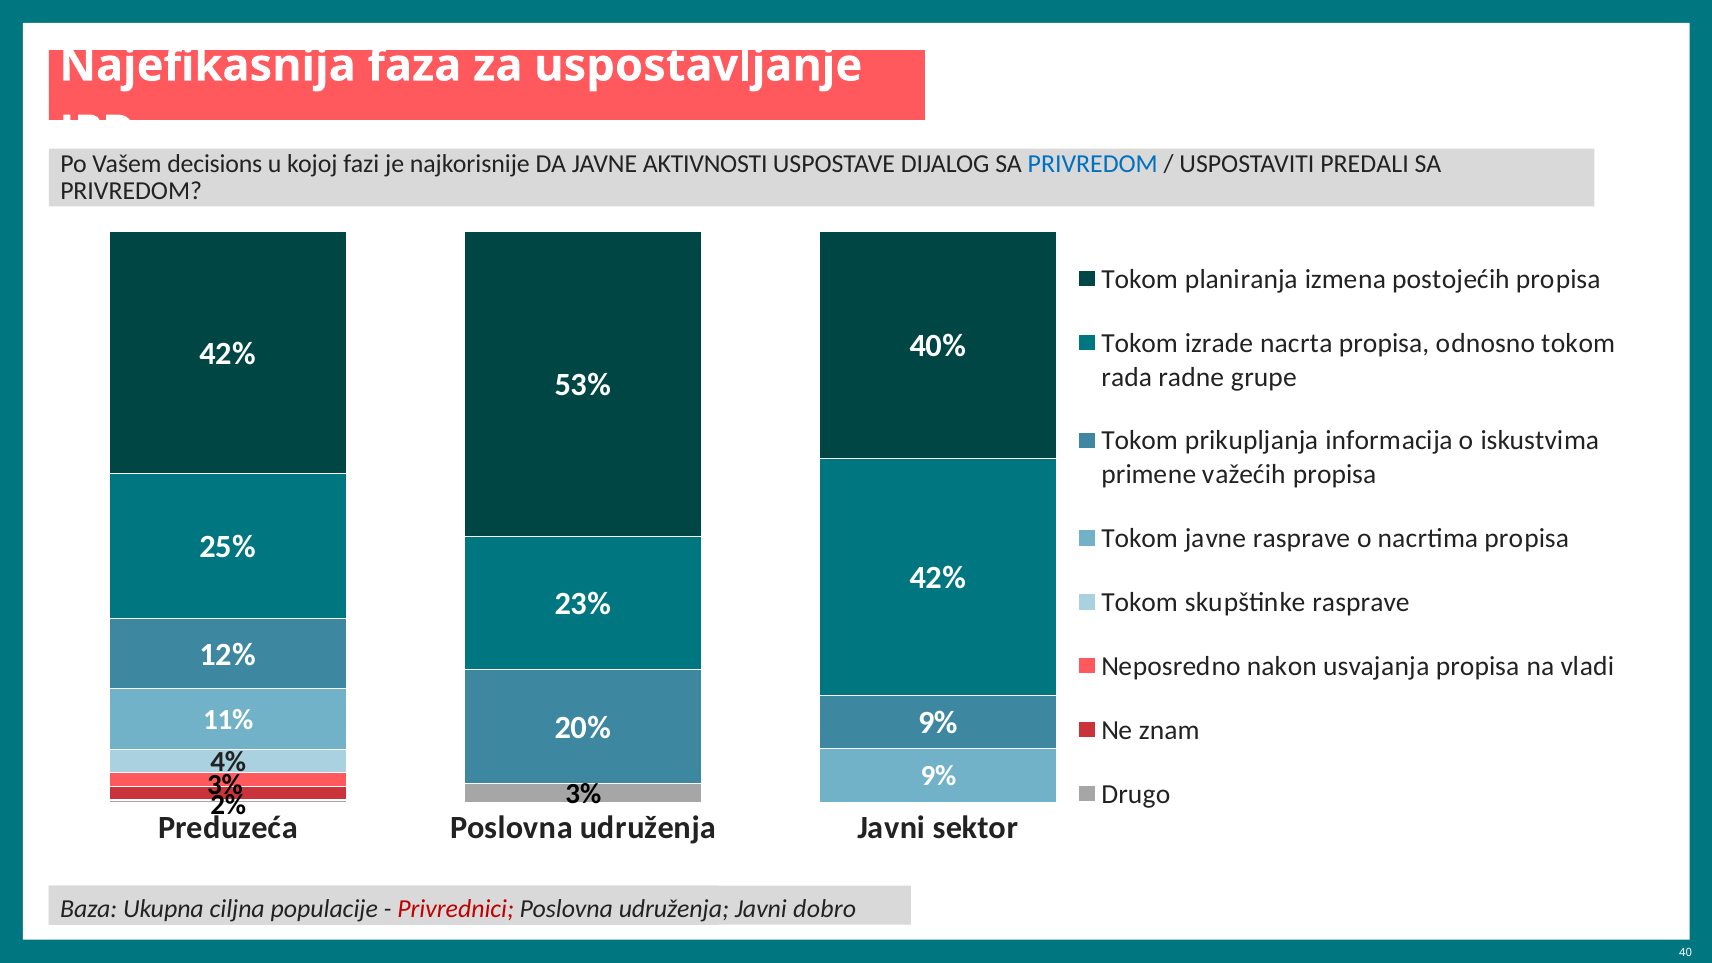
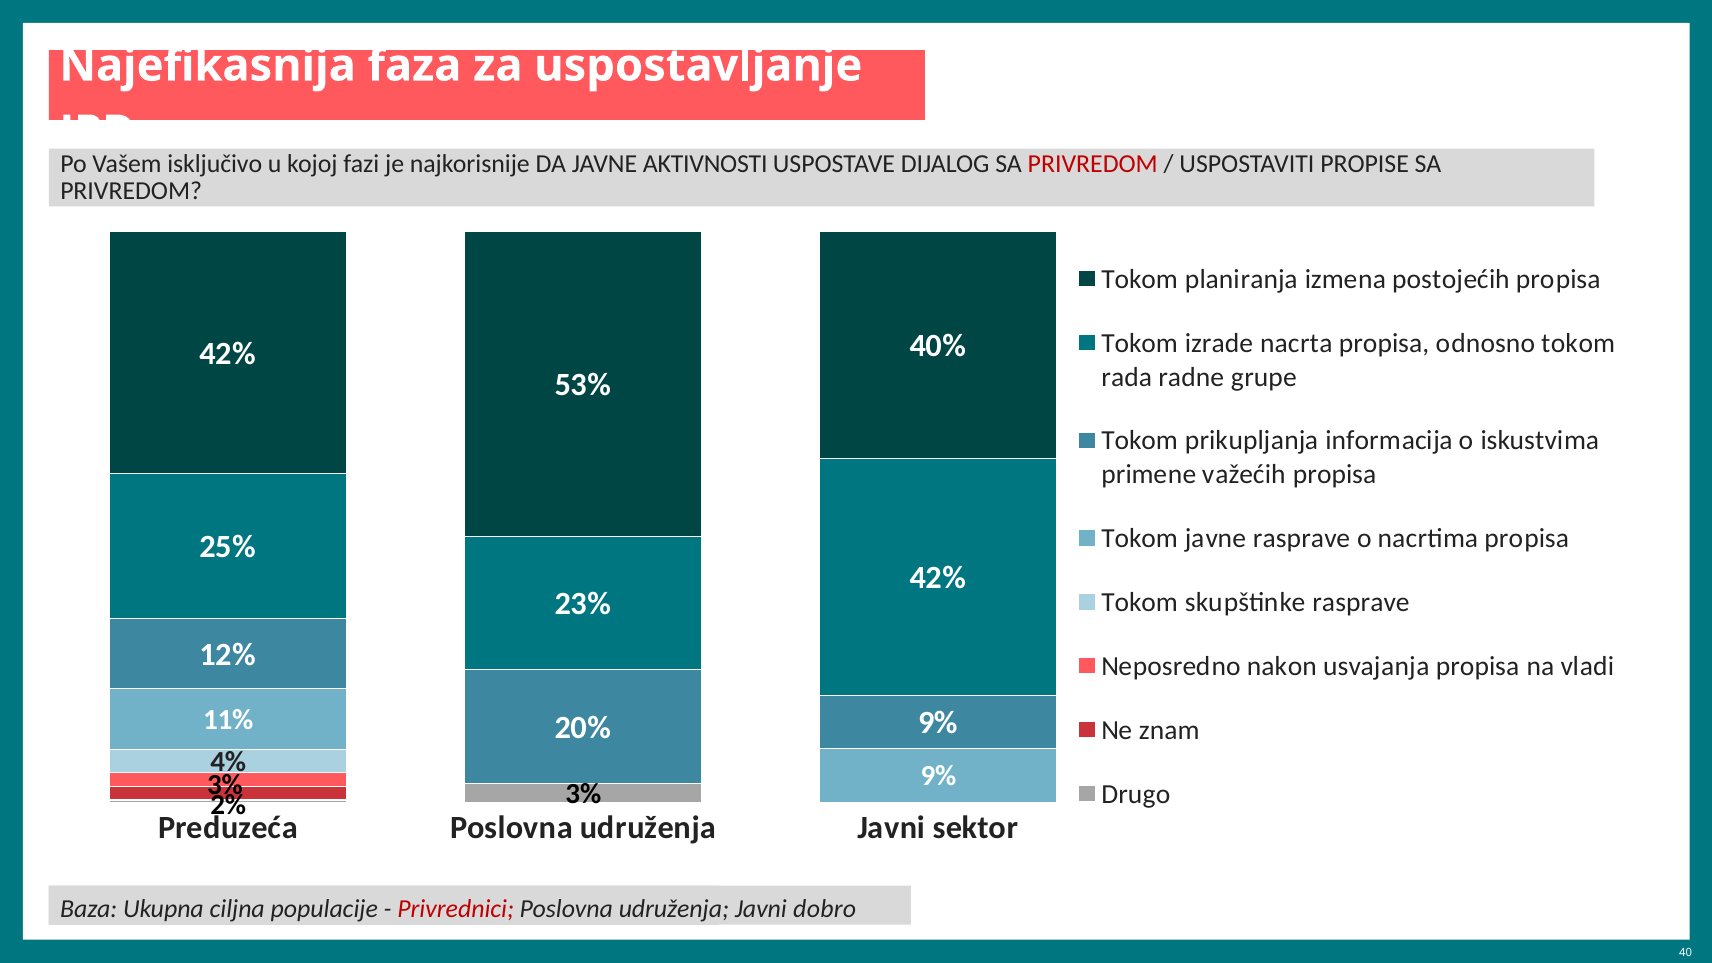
decisions: decisions -> isključivo (215, 164)
PRIVREDOM colour: blue -> red (1093, 164)
PREDALI: PREDALI -> PROPISE (1365, 164)
